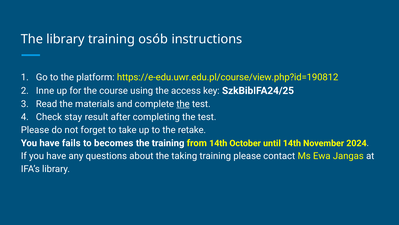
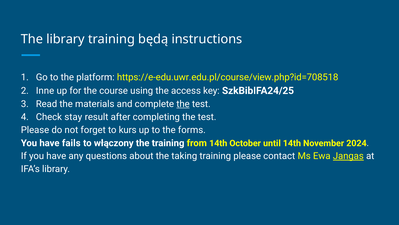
osób: osób -> będą (153, 39)
https://e-edu.uwr.edu.pl/course/view.php?id=190812: https://e-edu.uwr.edu.pl/course/view.php?id=190812 -> https://e-edu.uwr.edu.pl/course/view.php?id=708518 (228, 77)
take: take -> kurs (128, 130)
retake: retake -> forms (192, 130)
becomes: becomes -> włączony (114, 143)
Jangas underline: none -> present (348, 156)
